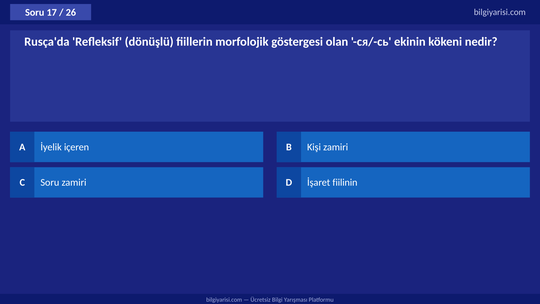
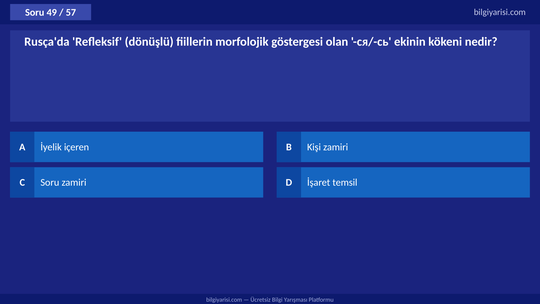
17: 17 -> 49 (52, 12)
26: 26 -> 57 (71, 12)
fiilinin: fiilinin -> temsil (345, 182)
